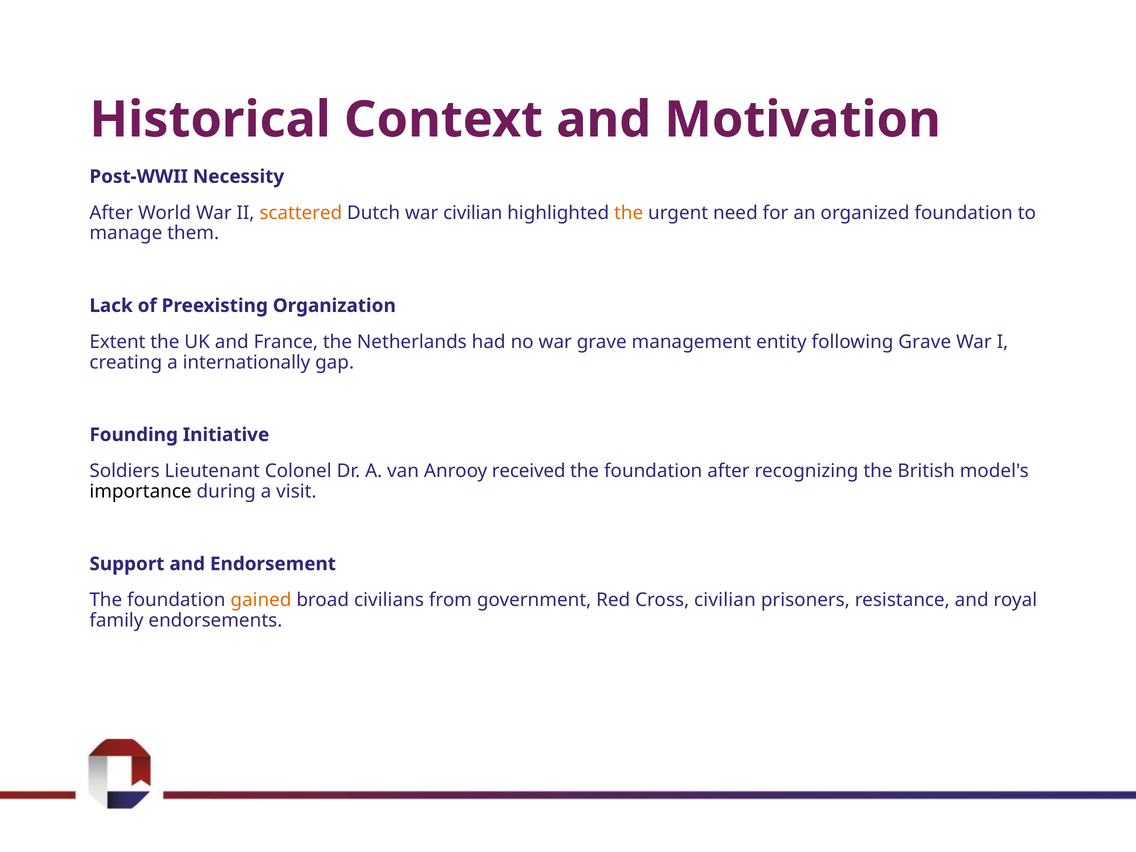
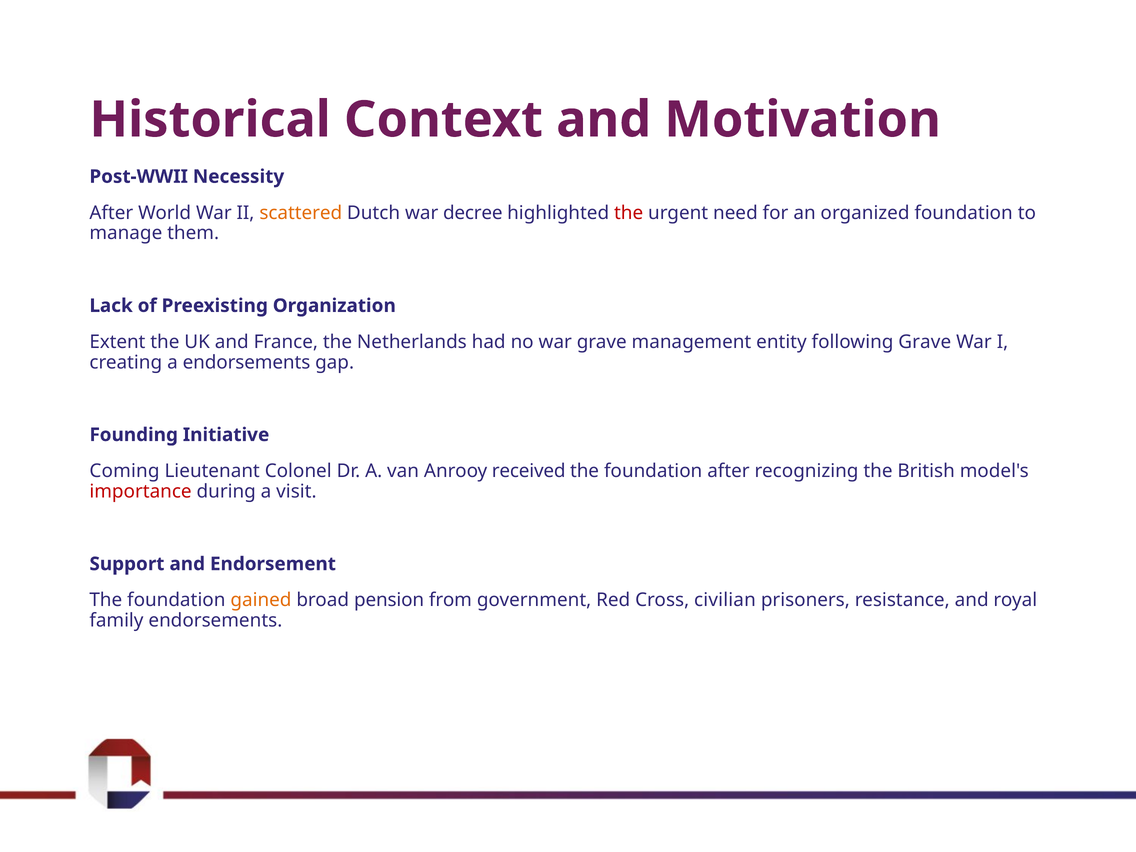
war civilian: civilian -> decree (473, 213)
the colour: orange -> red (629, 213)
a internationally: internationally -> endorsements (247, 362)
Soldiers: Soldiers -> Coming (124, 471)
importance colour: black -> red (141, 491)
civilians: civilians -> pension (389, 600)
